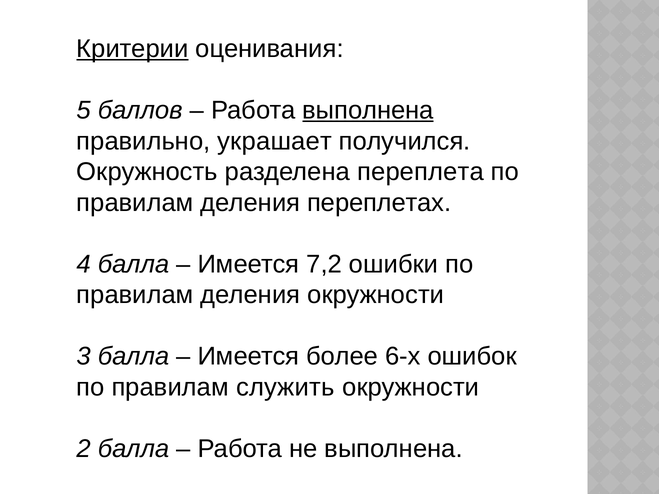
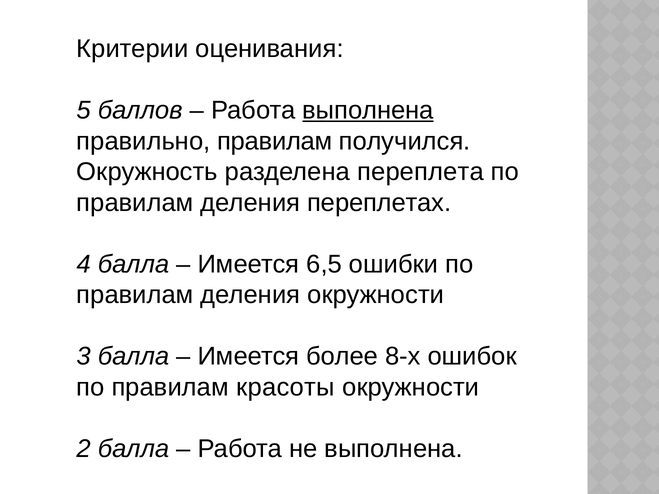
Критерии underline: present -> none (132, 49)
правильно украшает: украшает -> правилам (275, 141)
7,2: 7,2 -> 6,5 (324, 264)
6-х: 6-х -> 8-х (403, 357)
служить: служить -> красоты (285, 387)
